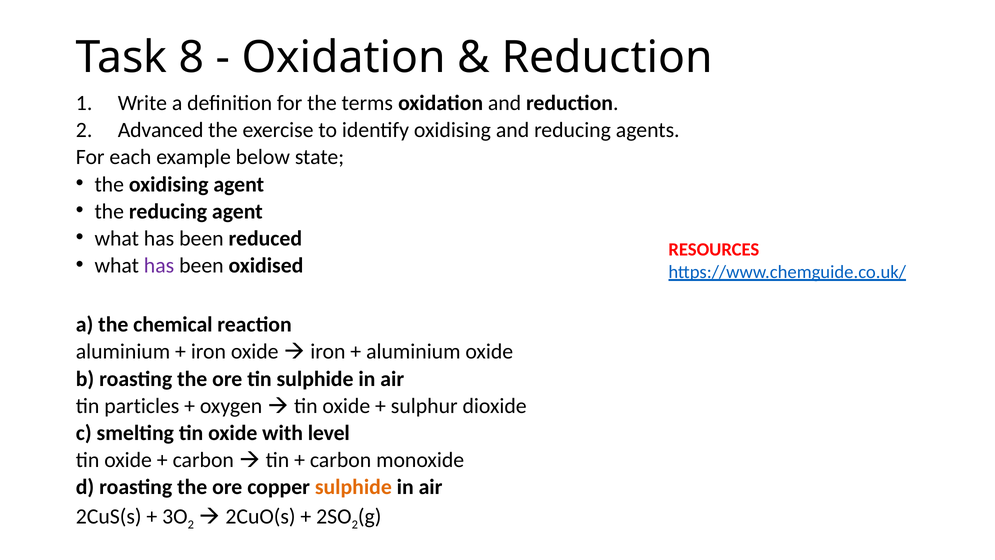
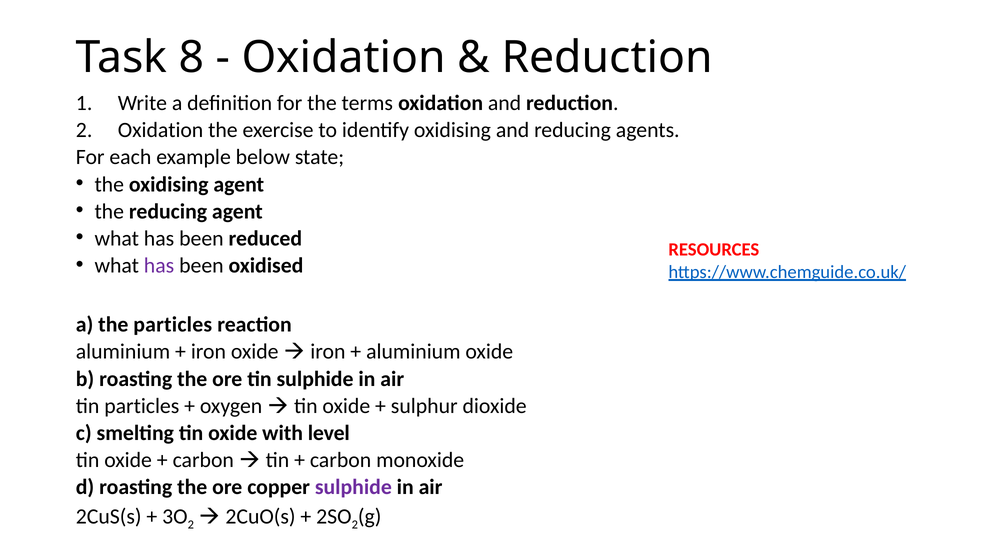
Advanced: Advanced -> Oxidation (161, 130)
the chemical: chemical -> particles (173, 324)
sulphide colour: orange -> purple (353, 487)
